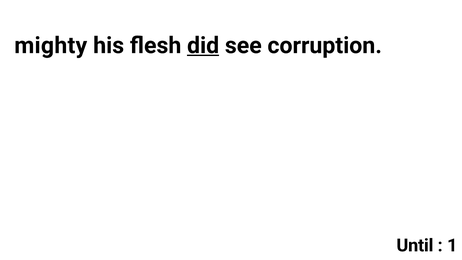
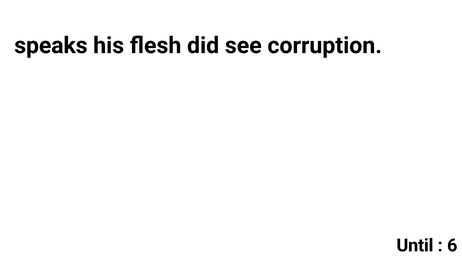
mighty: mighty -> speaks (51, 45)
did underline: present -> none (203, 45)
1: 1 -> 6 (452, 245)
